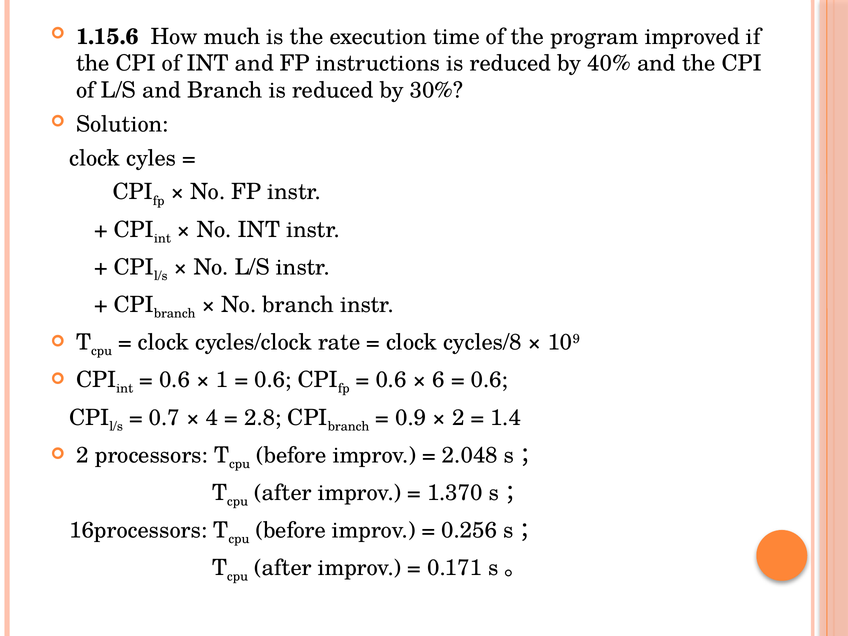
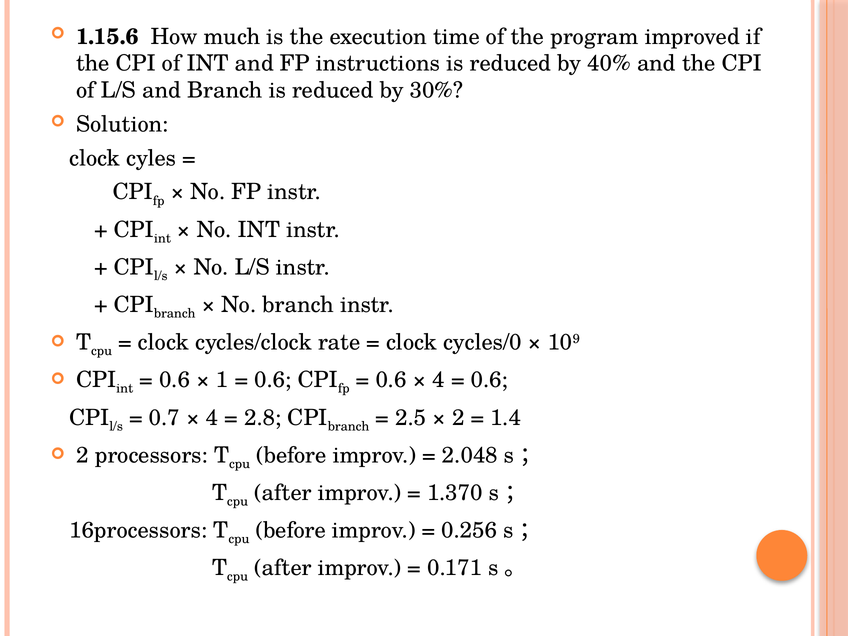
cycles/8: cycles/8 -> cycles/0 (482, 342)
6: 6 -> 4 (439, 380)
0.9: 0.9 -> 2.5 (411, 418)
